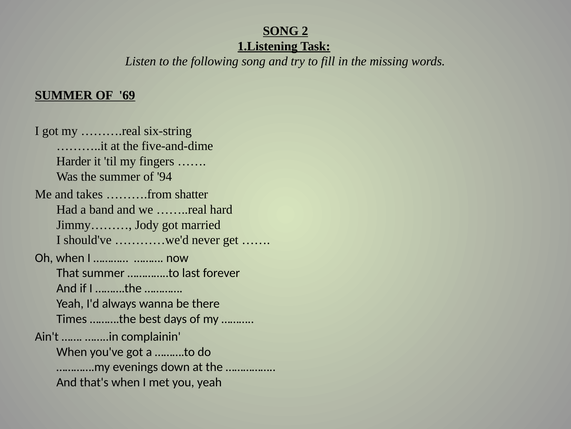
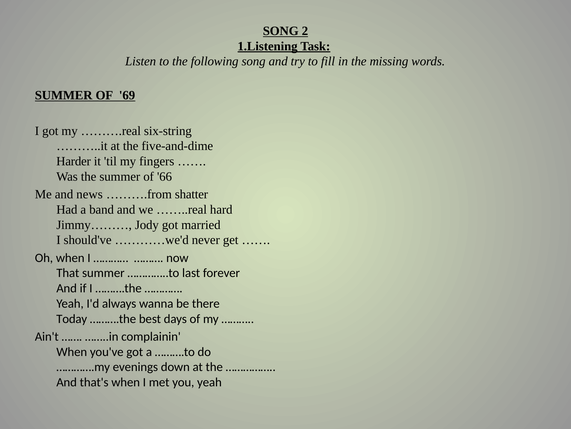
94: 94 -> 66 (164, 176)
takes: takes -> news (90, 194)
Times: Times -> Today (72, 318)
